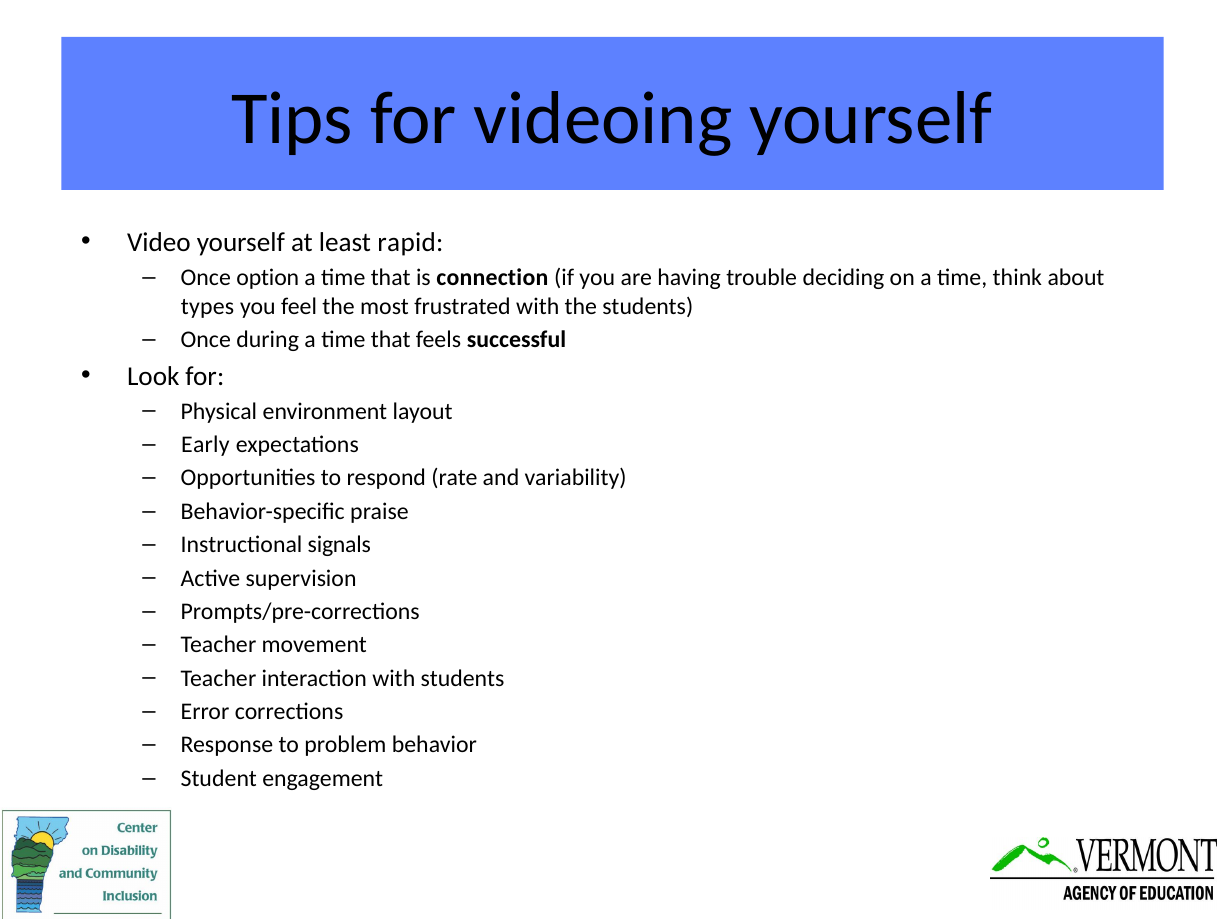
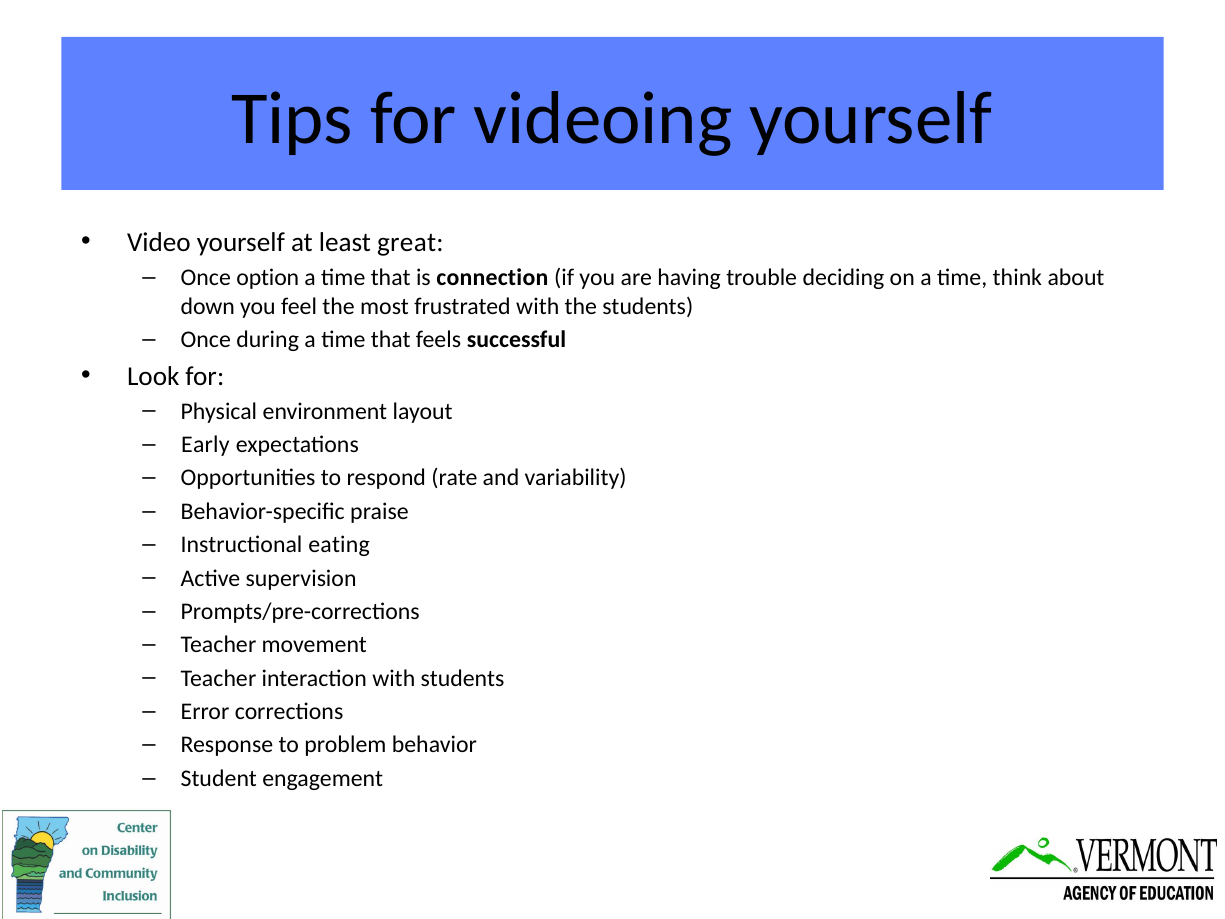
rapid: rapid -> great (410, 243)
types: types -> down (208, 306)
signals: signals -> eating (339, 545)
